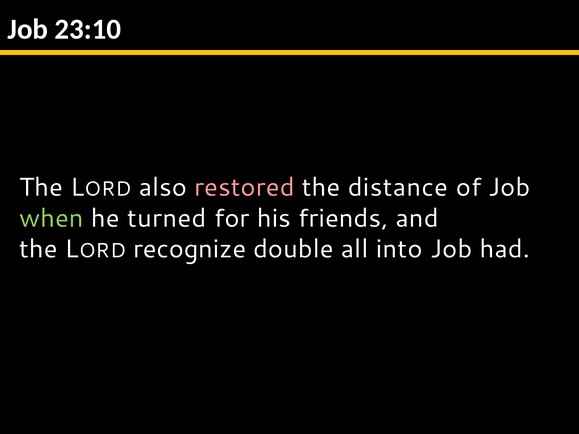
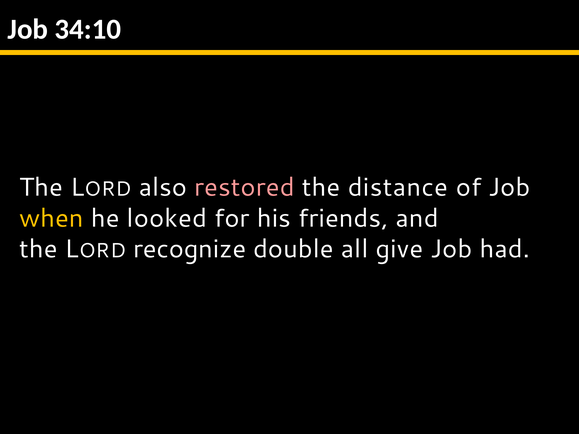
23:10: 23:10 -> 34:10 (88, 29)
when colour: light green -> yellow (51, 218)
turned: turned -> looked (167, 218)
into: into -> give (399, 249)
